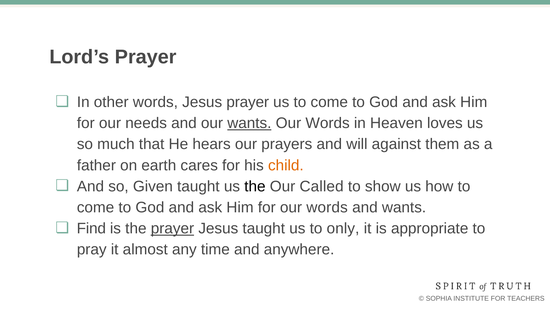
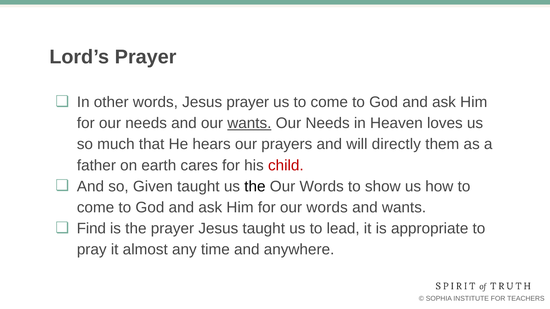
Words: Words -> Needs (328, 123)
against: against -> directly (396, 144)
child colour: orange -> red (286, 166)
Called: Called -> Words (322, 187)
prayer underline: present -> none (172, 229)
only: only -> lead (343, 229)
